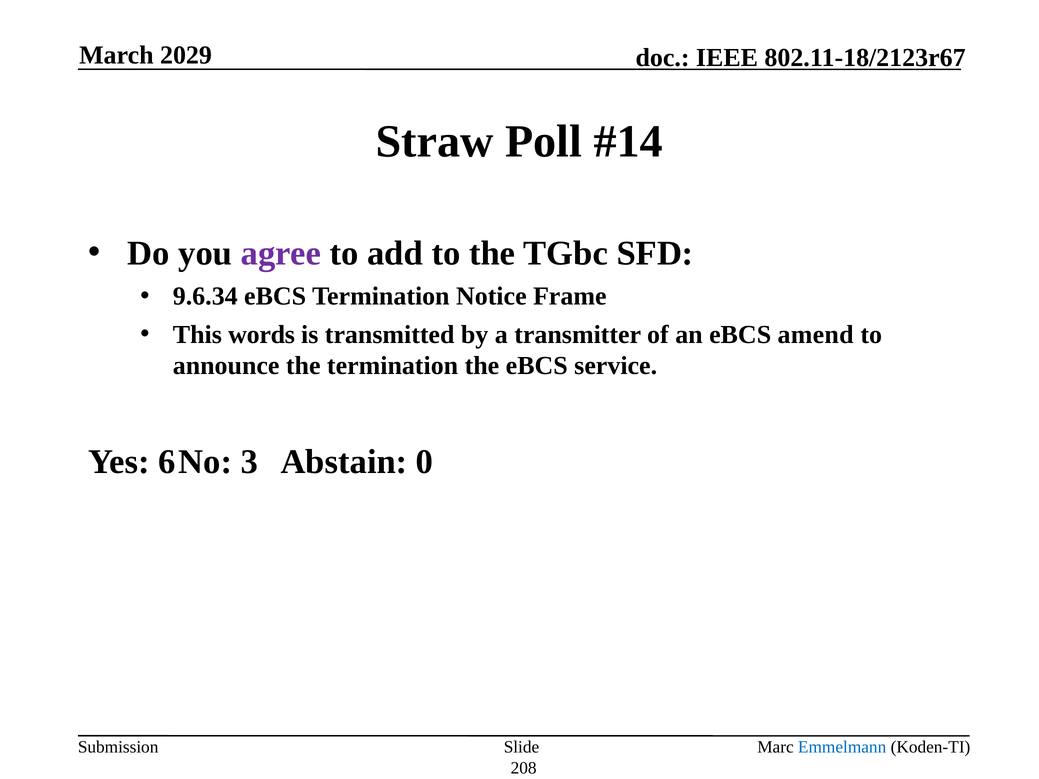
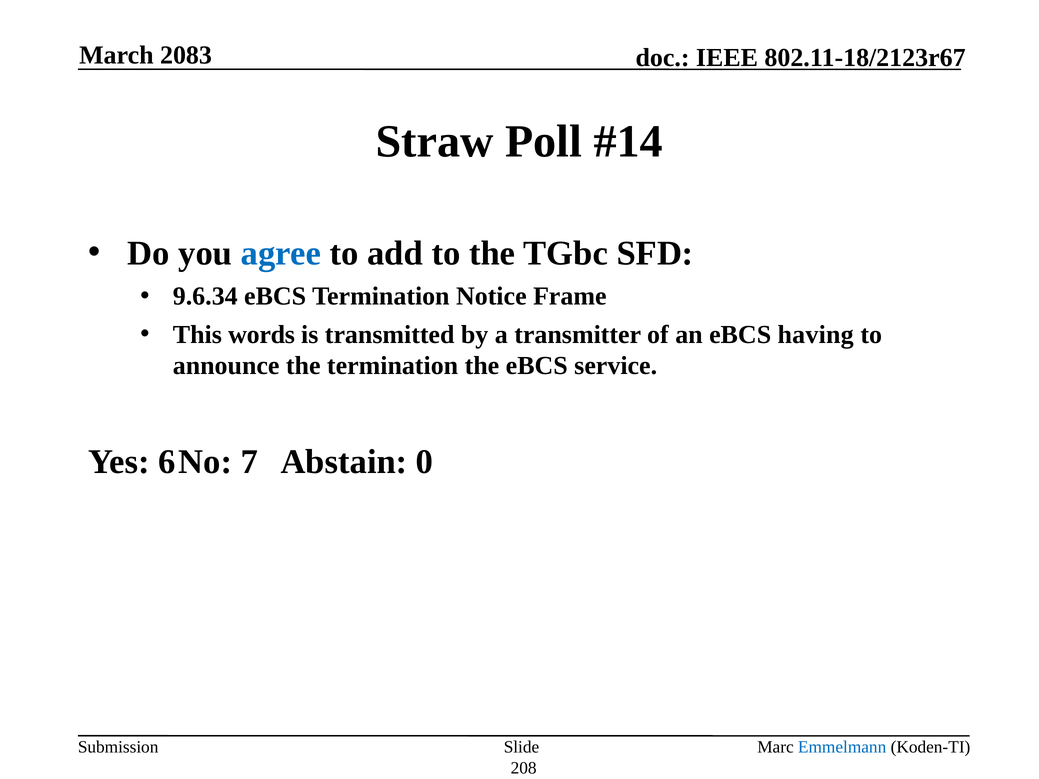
2029: 2029 -> 2083 (186, 55)
agree colour: purple -> blue (281, 254)
amend: amend -> having (816, 335)
3: 3 -> 7 (250, 462)
